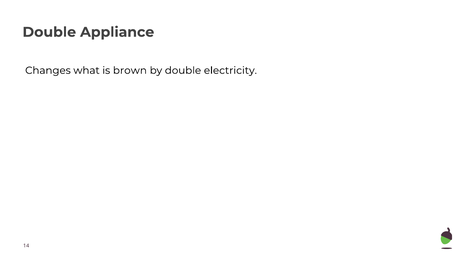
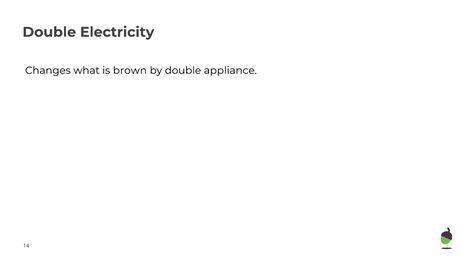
Appliance: Appliance -> Electricity (117, 32)
electricity: electricity -> appliance (230, 71)
